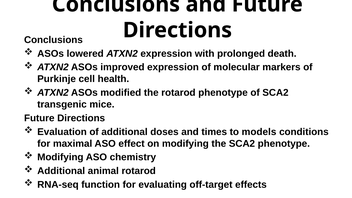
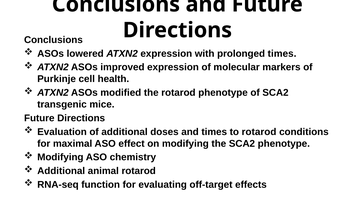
prolonged death: death -> times (282, 54)
to models: models -> rotarod (259, 132)
